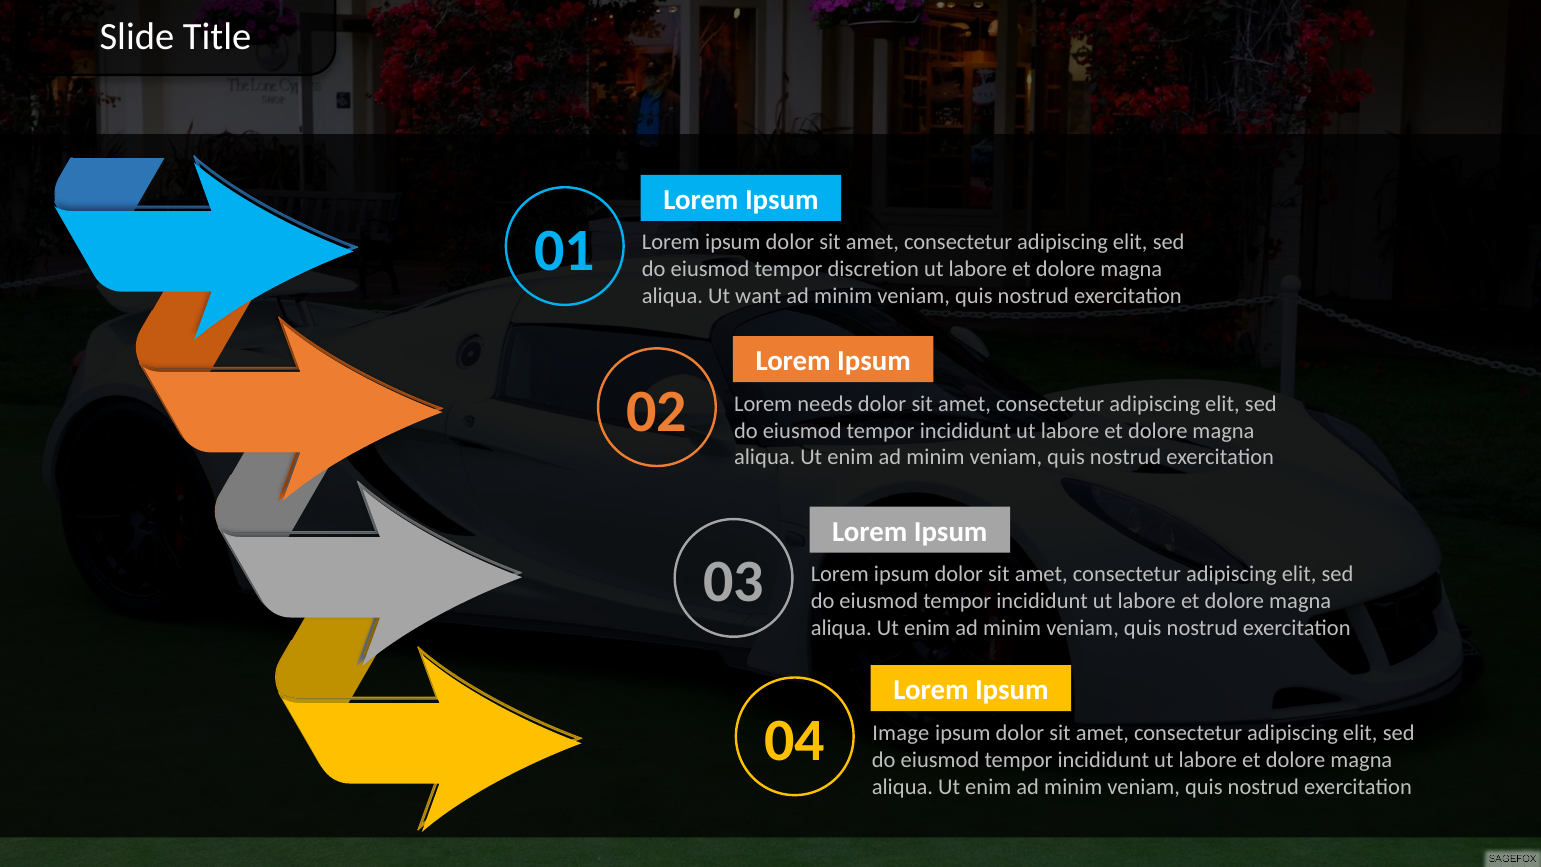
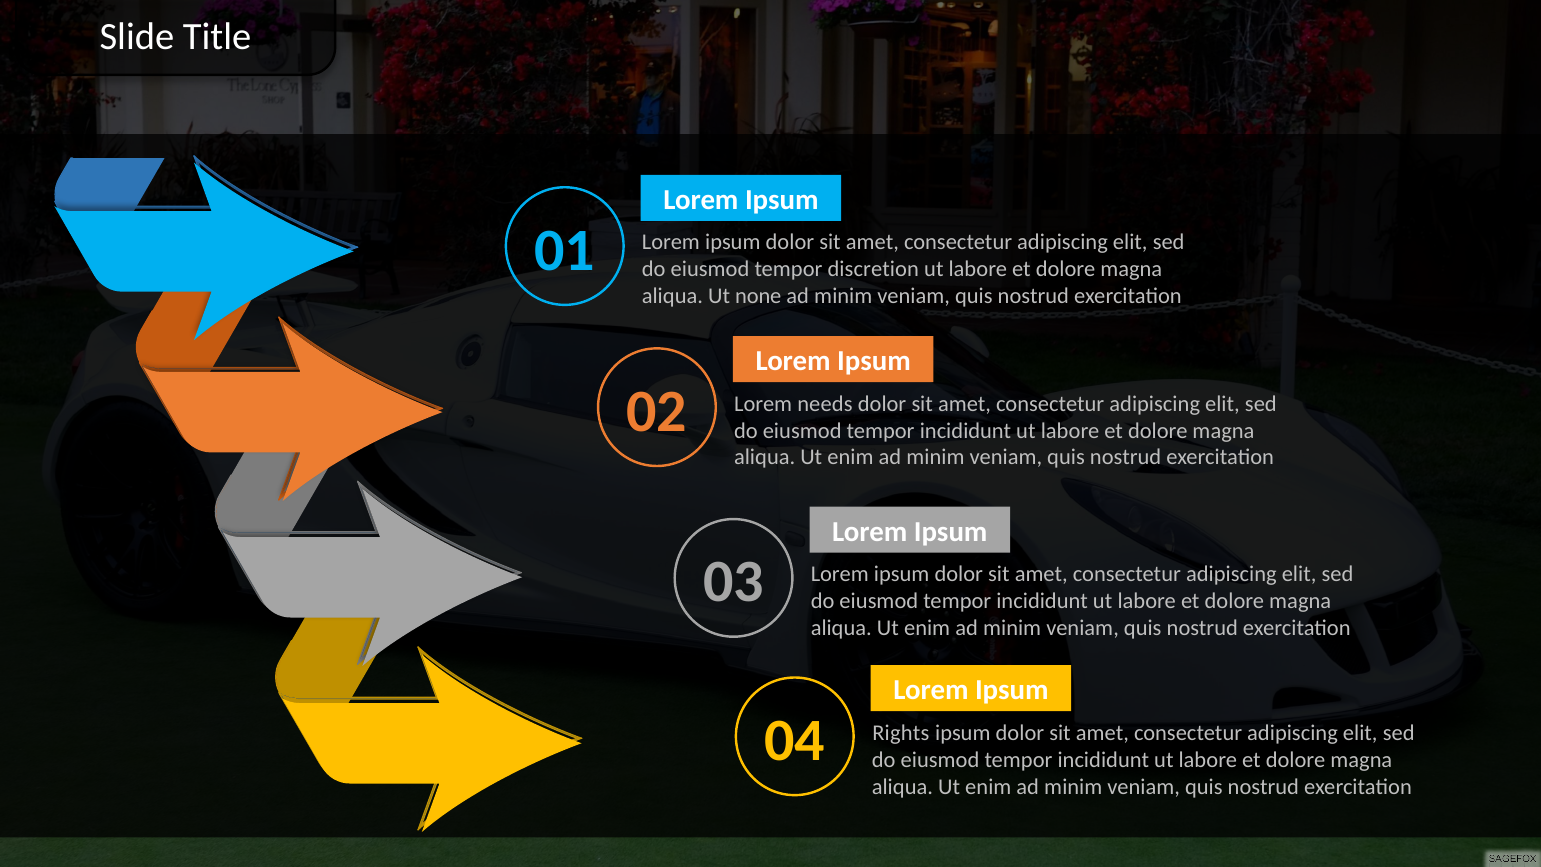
want: want -> none (758, 296)
Image: Image -> Rights (901, 733)
